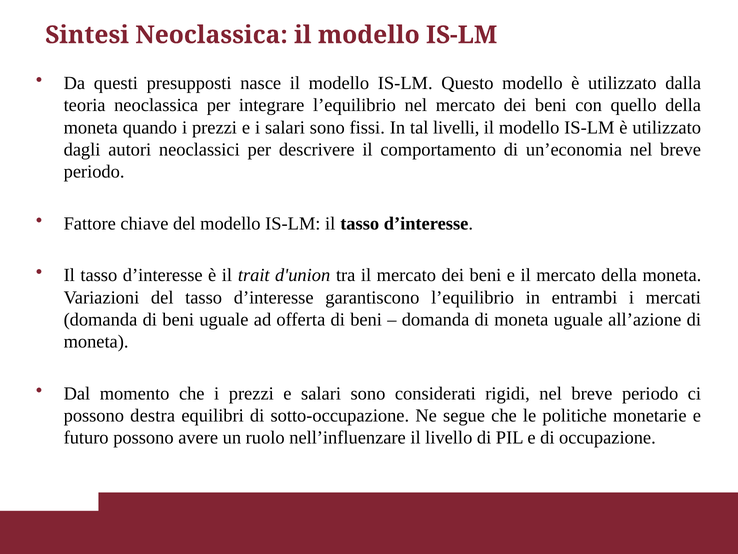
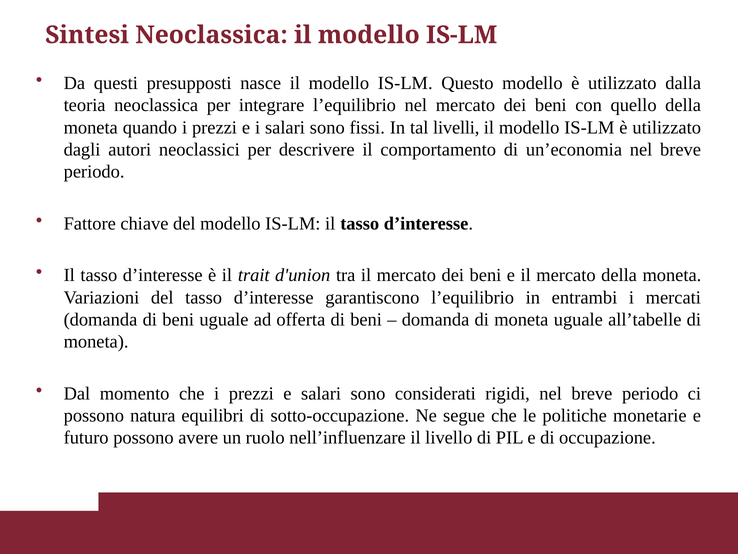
all’azione: all’azione -> all’tabelle (645, 319)
destra: destra -> natura (153, 415)
